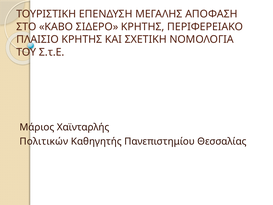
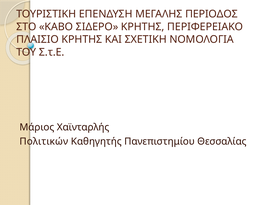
ΑΠΟΦΑΣΗ: ΑΠΟΦΑΣΗ -> ΠΕΡΙΟΔΟΣ (211, 14)
